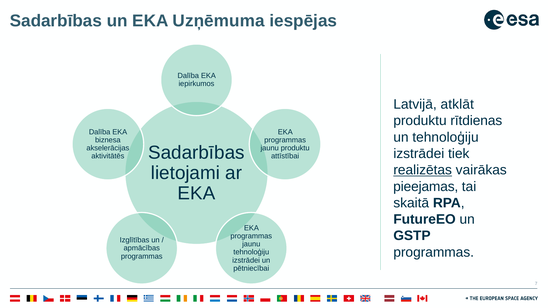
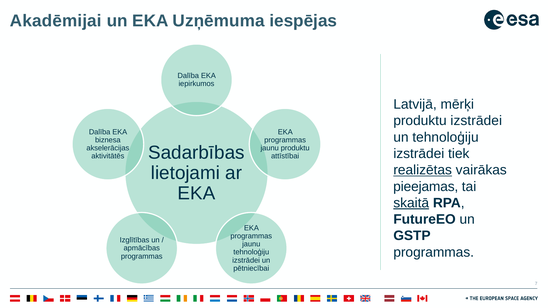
Sadarbības: Sadarbības -> Akadēmijai (56, 21)
atklāt: atklāt -> mērķi (457, 104)
produktu rītdienas: rītdienas -> izstrādei (476, 121)
skaitā underline: none -> present (411, 203)
